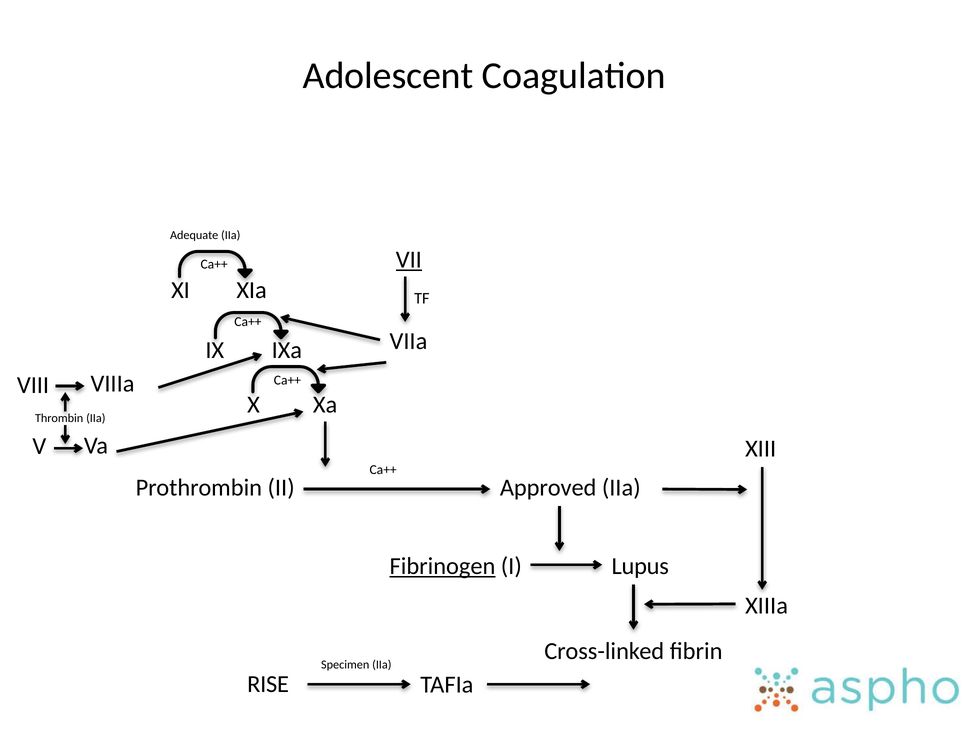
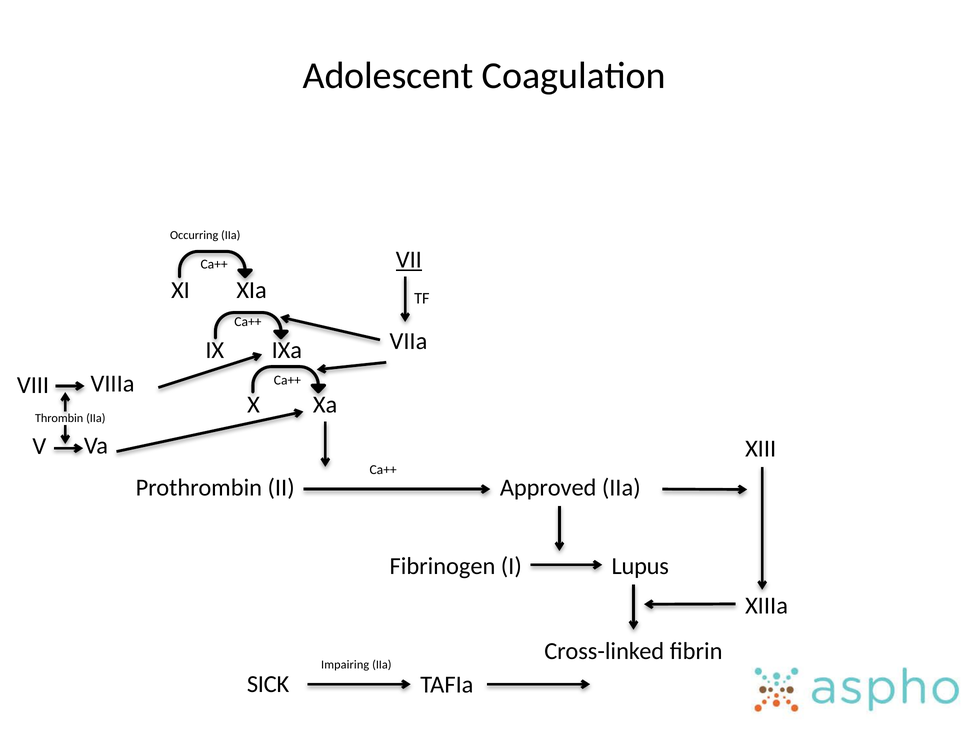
Adequate: Adequate -> Occurring (194, 235)
Fibrinogen underline: present -> none (442, 567)
Specimen: Specimen -> Impairing (345, 665)
RISE: RISE -> SICK (268, 685)
